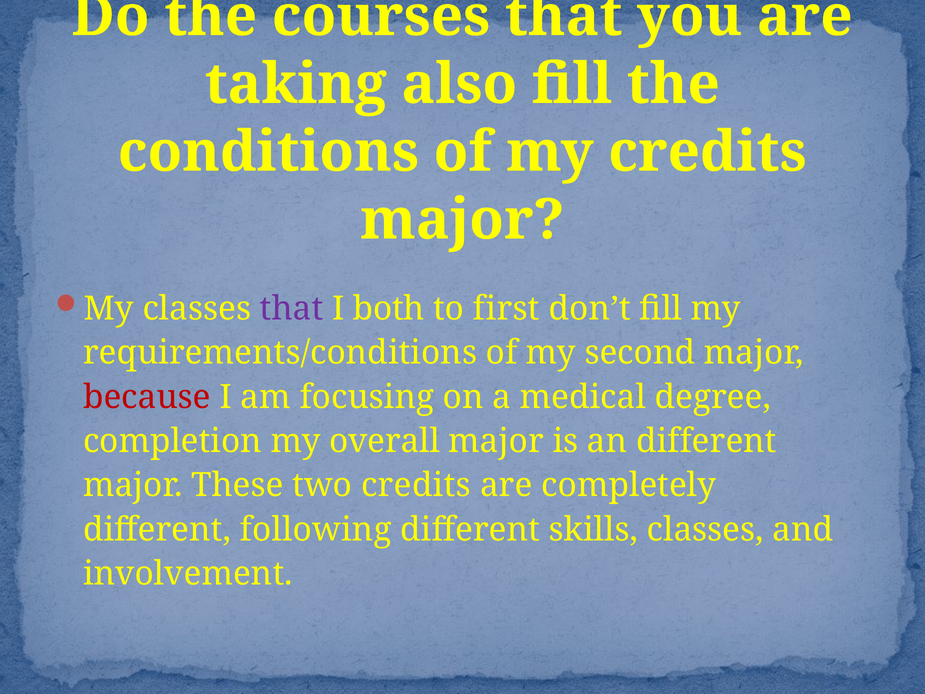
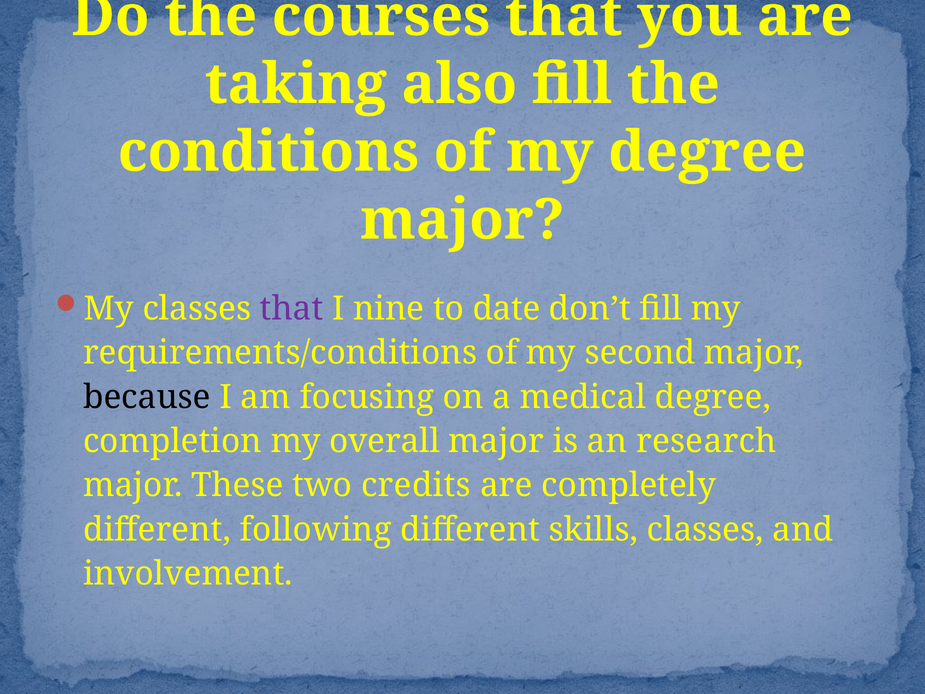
my credits: credits -> degree (707, 152)
both: both -> nine (389, 309)
first: first -> date (507, 309)
because colour: red -> black (147, 397)
an different: different -> research (706, 441)
